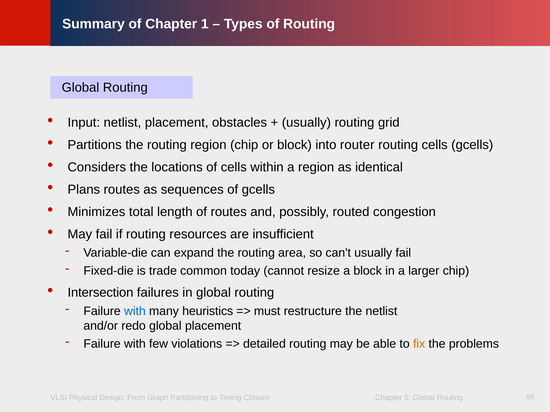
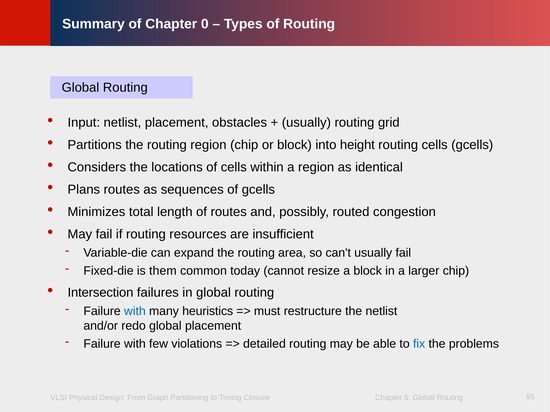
1: 1 -> 0 (205, 24)
router: router -> height (357, 145)
trade: trade -> them (163, 271)
fix colour: orange -> blue (419, 344)
